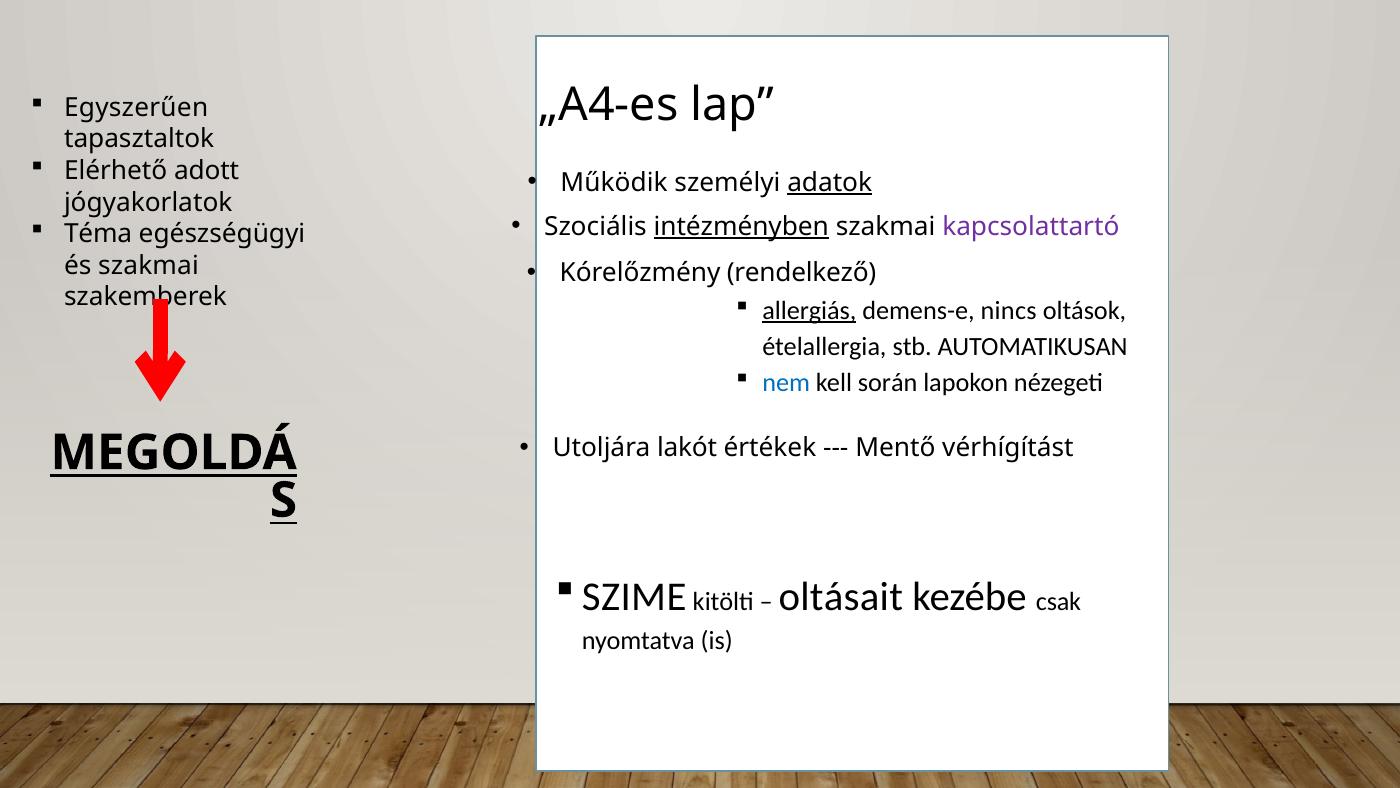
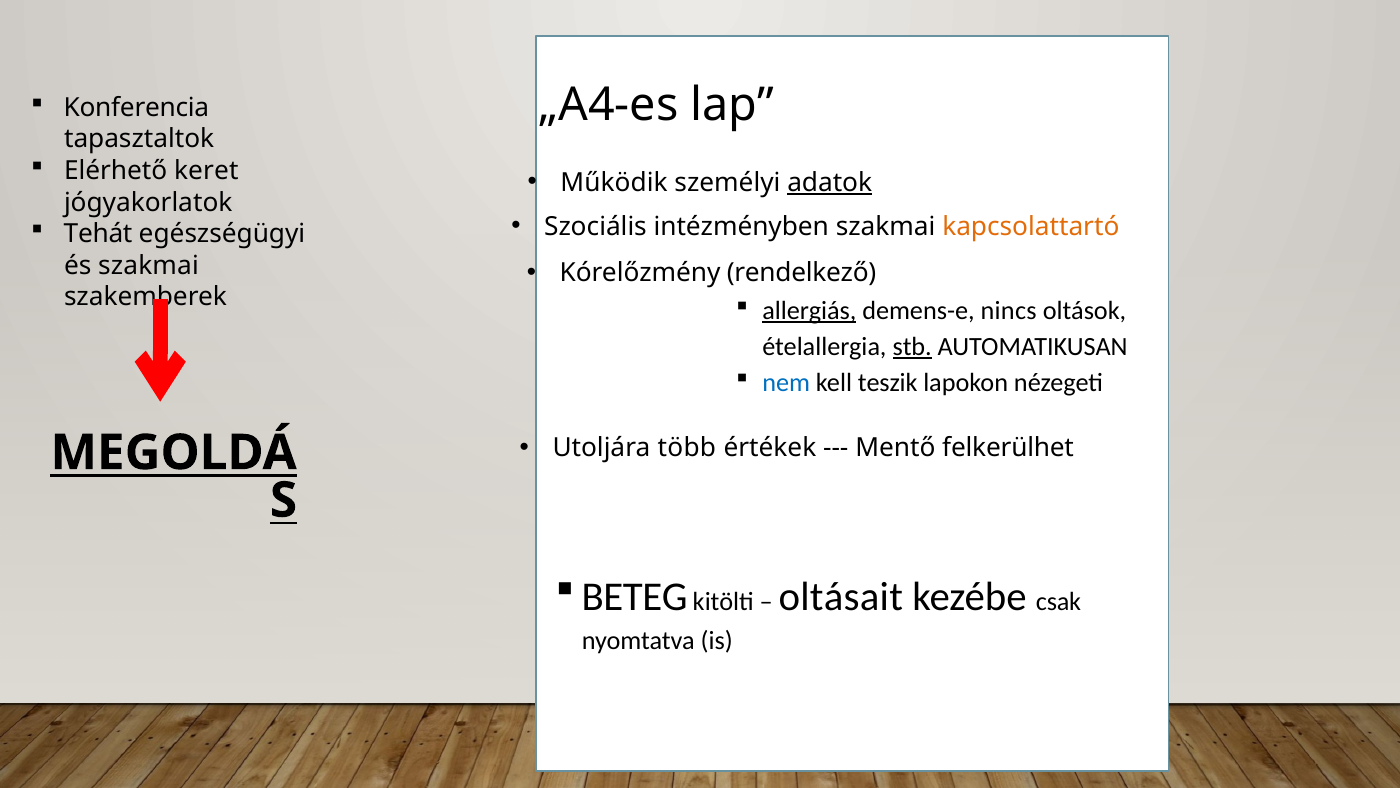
Egyszerűen: Egyszerűen -> Konferencia (136, 108)
adott: adott -> keret (206, 171)
intézményben underline: present -> none (741, 226)
kapcsolattartó colour: purple -> orange (1031, 226)
Téma: Téma -> Tehát (98, 234)
stb underline: none -> present (912, 347)
során: során -> teszik (888, 383)
lakót: lakót -> több (687, 448)
vérhígítást: vérhígítást -> felkerülhet (1008, 448)
SZIME: SZIME -> BETEG (635, 596)
